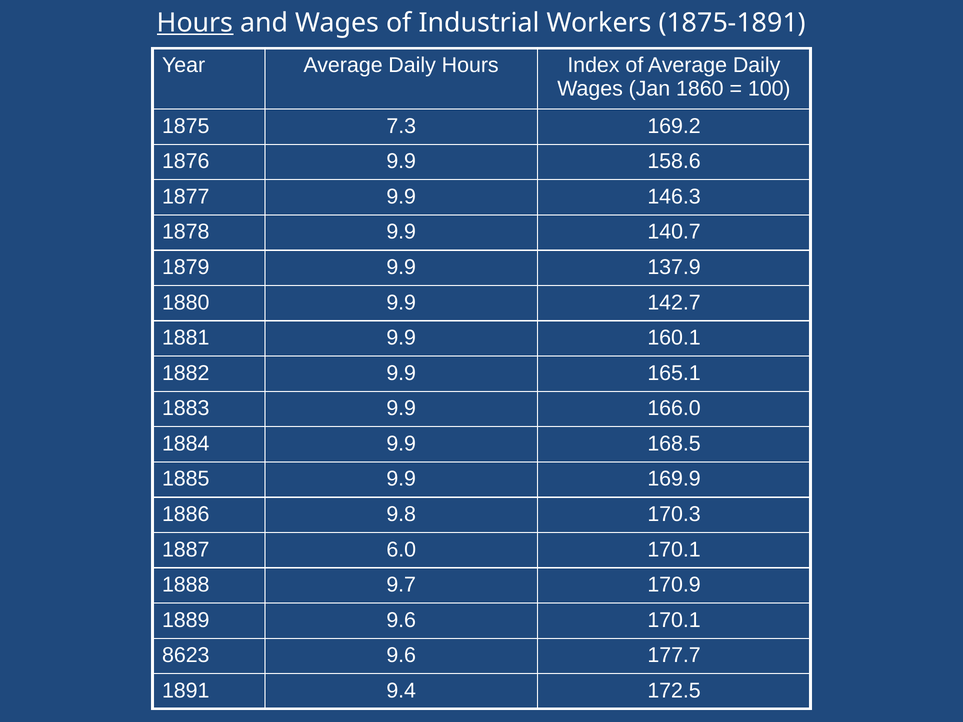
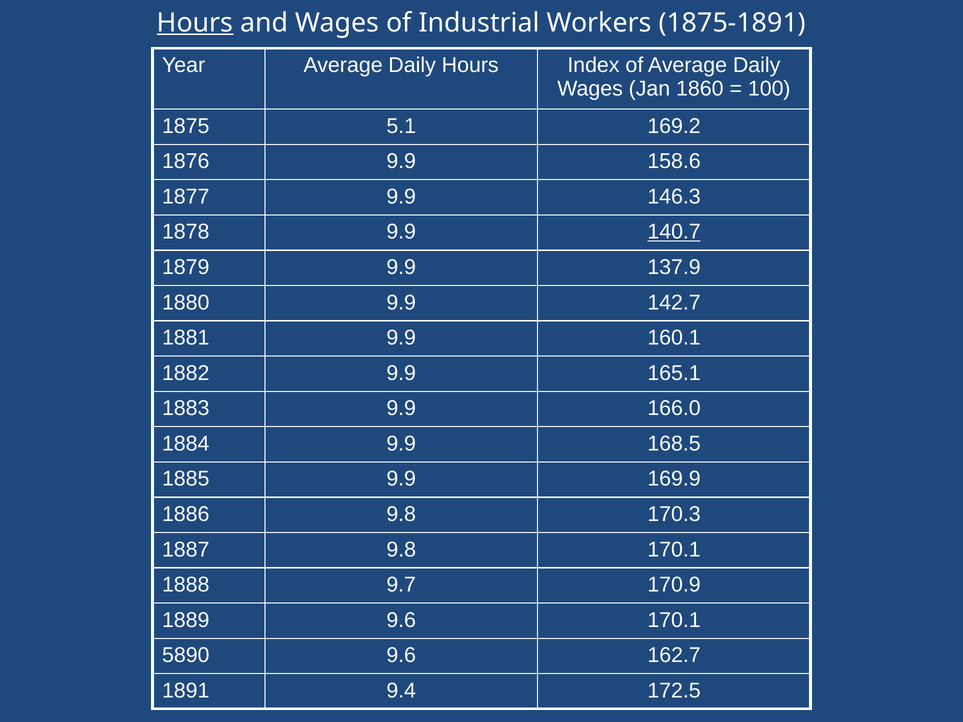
7.3: 7.3 -> 5.1 (401, 126)
140.7 underline: none -> present (674, 232)
1887 6.0: 6.0 -> 9.8 (401, 550)
8623: 8623 -> 5890 (186, 656)
177.7: 177.7 -> 162.7 (674, 656)
